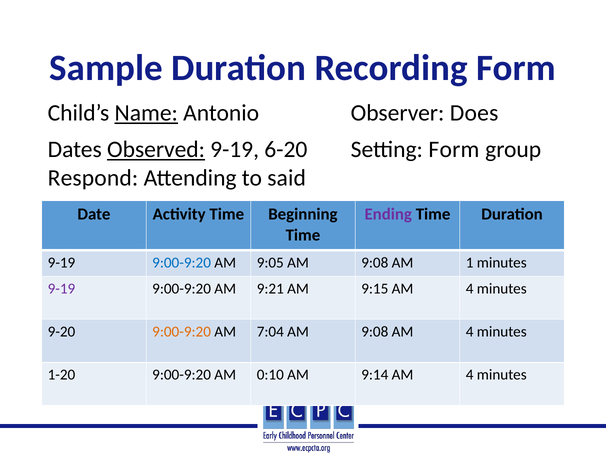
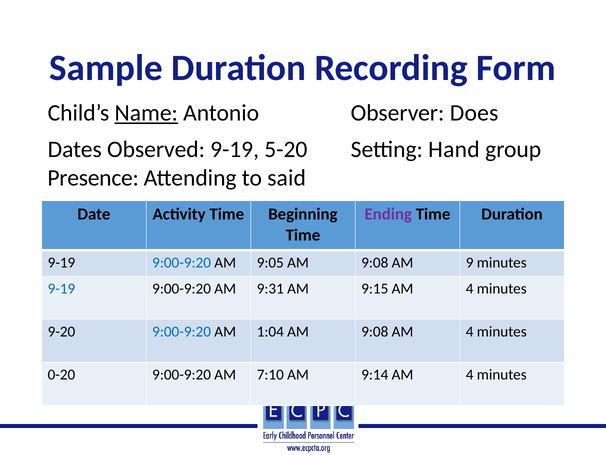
Observed underline: present -> none (156, 150)
6-20: 6-20 -> 5-20 (286, 150)
Setting Form: Form -> Hand (454, 150)
Respond: Respond -> Presence (93, 178)
1: 1 -> 9 (470, 262)
9-19 colour: purple -> blue (61, 288)
9:21: 9:21 -> 9:31 (270, 288)
9:00-9:20 colour: orange -> blue (182, 331)
7:04: 7:04 -> 1:04 (270, 331)
1-20: 1-20 -> 0-20 (61, 375)
0:10: 0:10 -> 7:10 (270, 375)
